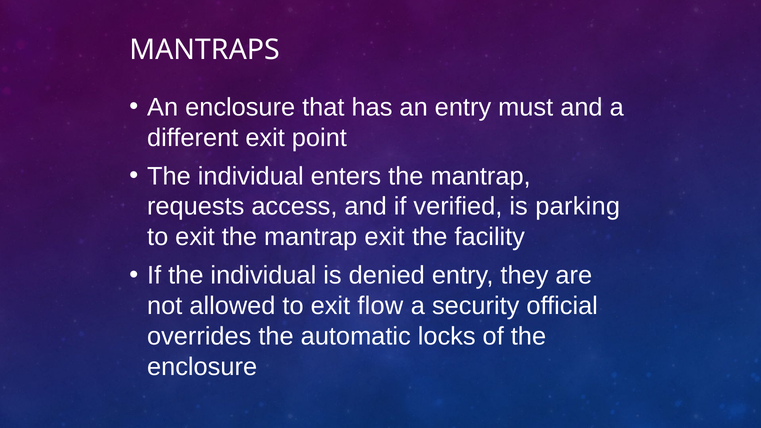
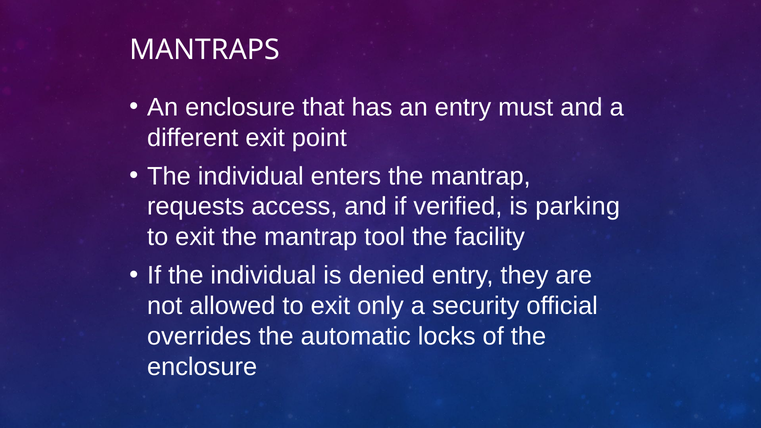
mantrap exit: exit -> tool (385, 237)
flow: flow -> only (380, 306)
